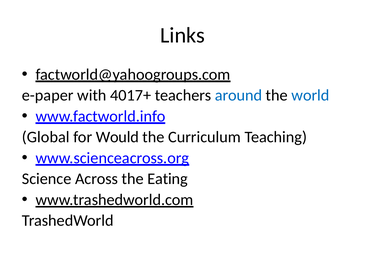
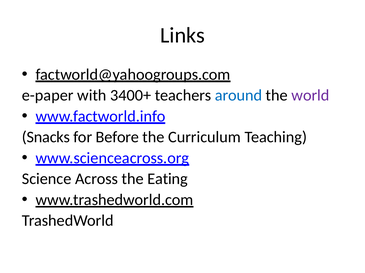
4017+: 4017+ -> 3400+ (131, 95)
world colour: blue -> purple (310, 95)
Global: Global -> Snacks (46, 137)
Would: Would -> Before (117, 137)
